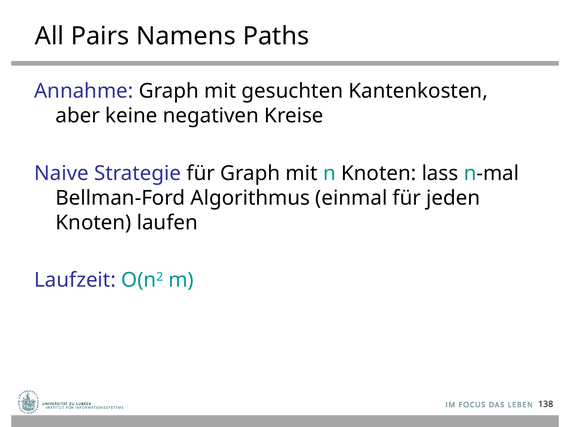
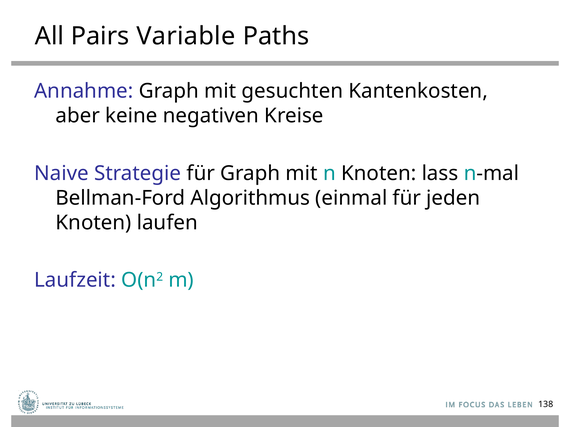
Namens: Namens -> Variable (186, 36)
